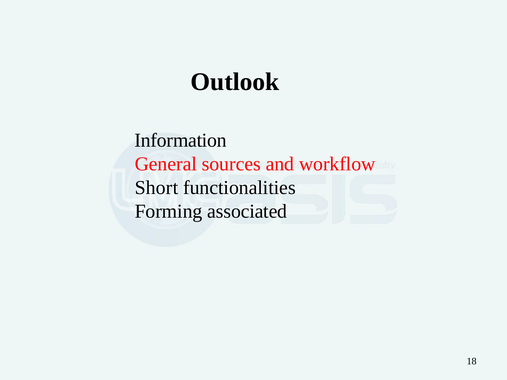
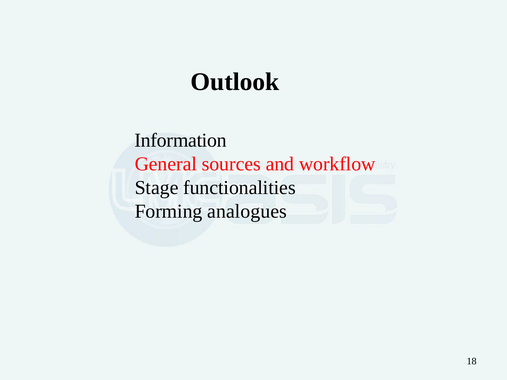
Short: Short -> Stage (157, 188)
associated: associated -> analogues (247, 211)
